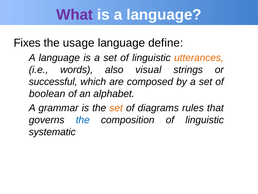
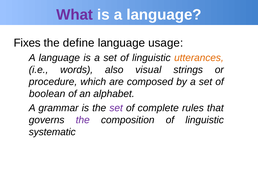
usage: usage -> define (79, 43)
define: define -> usage (166, 43)
successful: successful -> procedure (53, 82)
set colour: orange -> purple (116, 108)
diagrams: diagrams -> complete (158, 108)
the colour: blue -> purple (83, 120)
